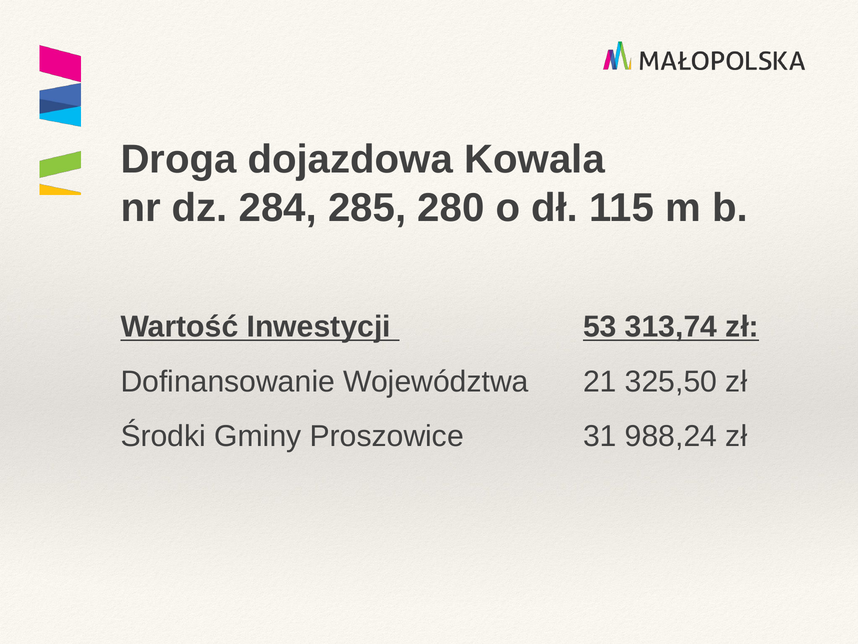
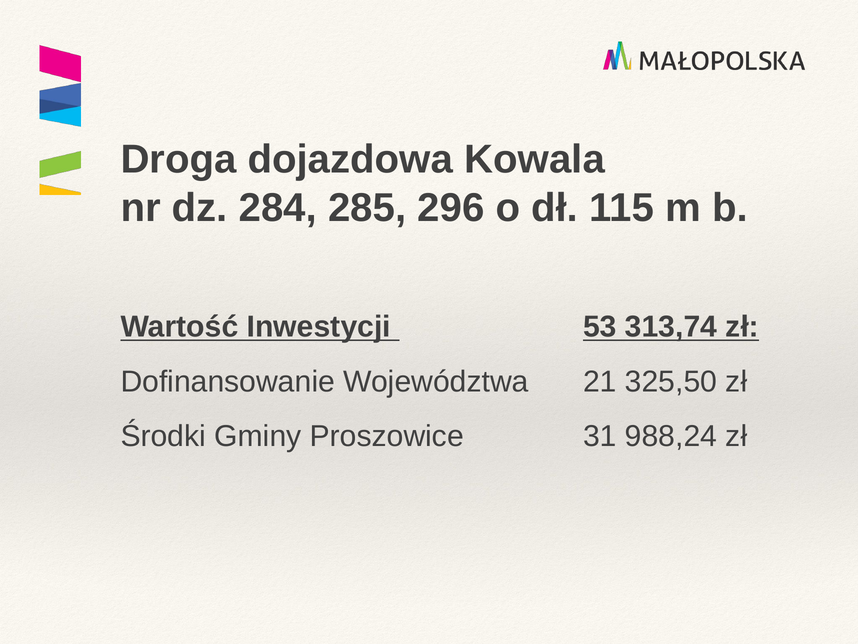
280: 280 -> 296 (451, 208)
